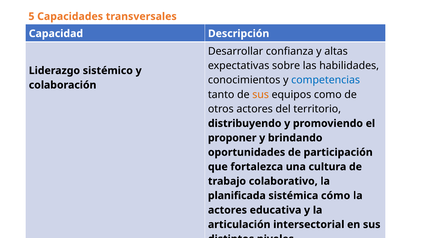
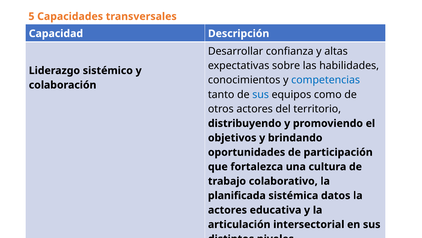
sus colour: orange -> blue (261, 94)
proponer: proponer -> objetivos (232, 138)
cómo: cómo -> datos (336, 195)
